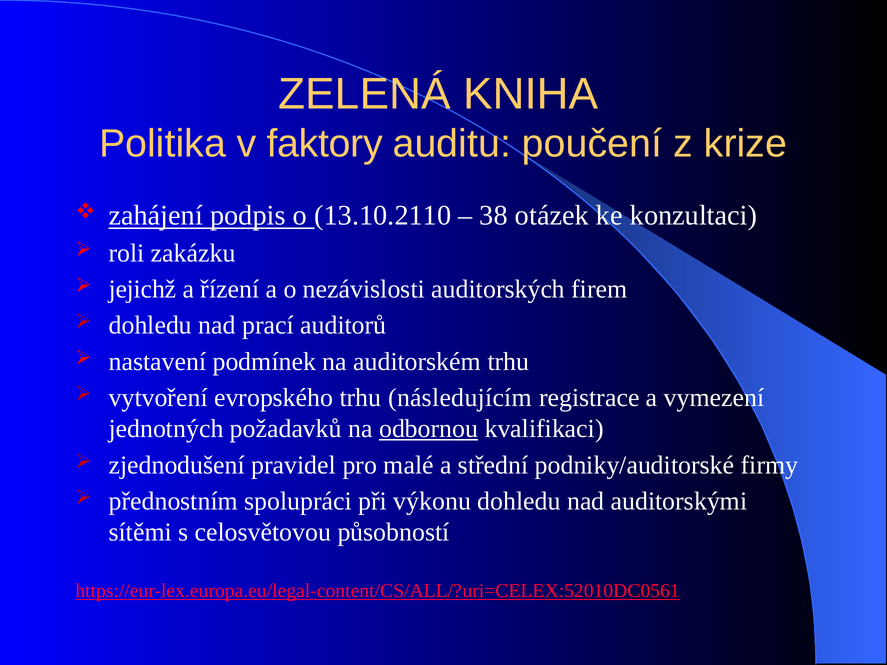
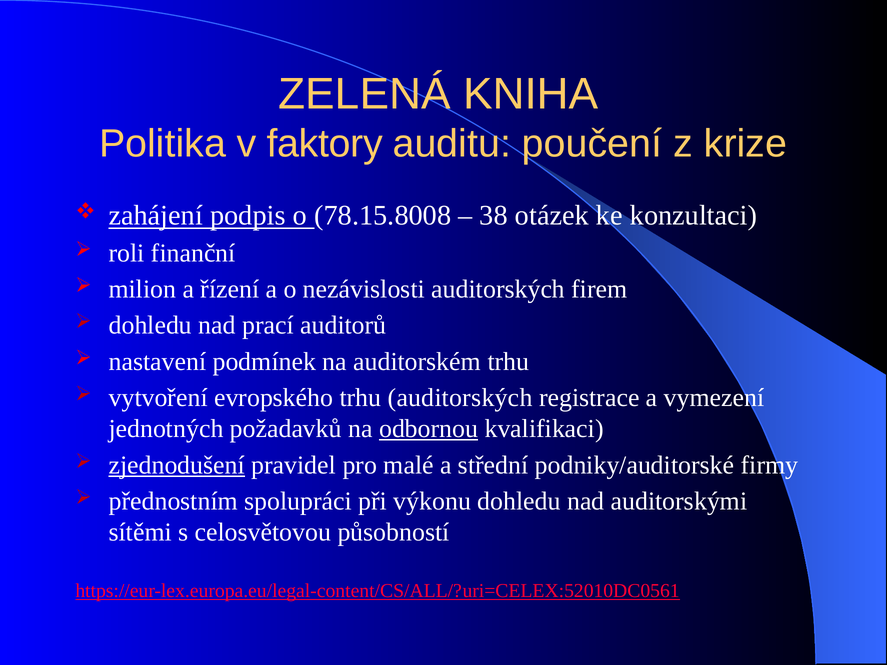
13.10.2110: 13.10.2110 -> 78.15.8008 (383, 216)
zakázku: zakázku -> finanční (193, 253)
jejichž: jejichž -> milion (142, 289)
trhu následujícím: následujícím -> auditorských (460, 398)
zjednodušení underline: none -> present (177, 465)
